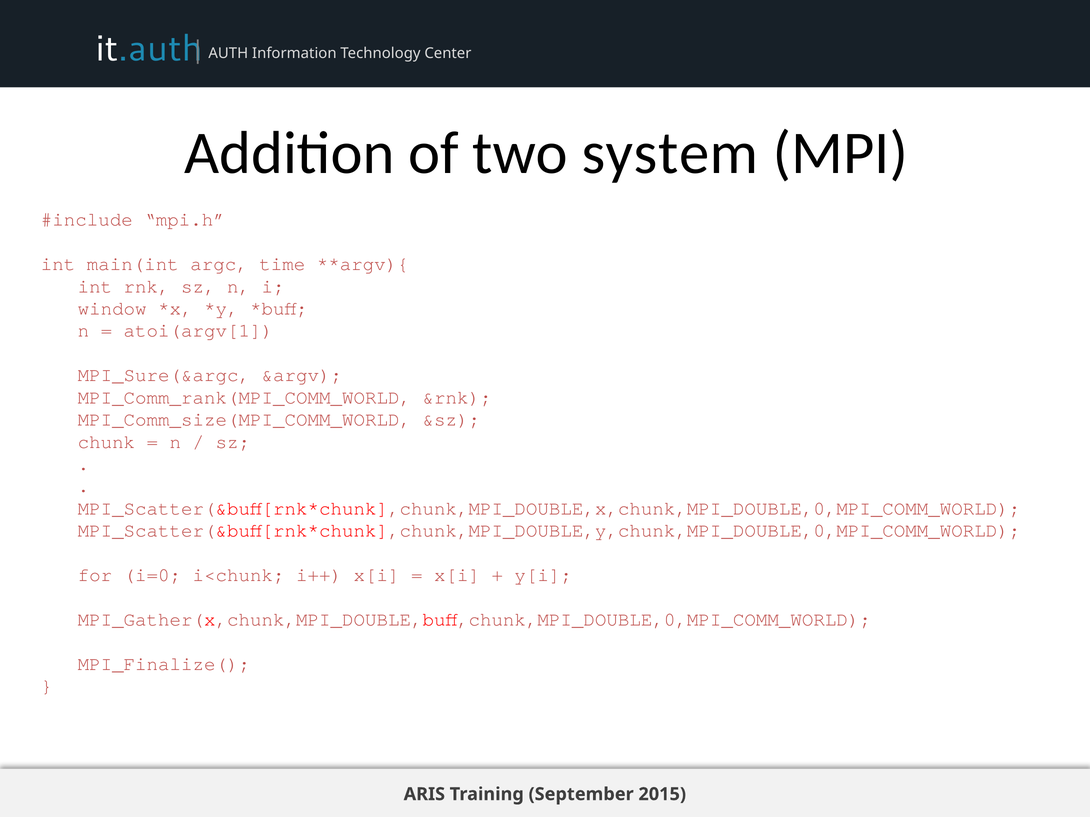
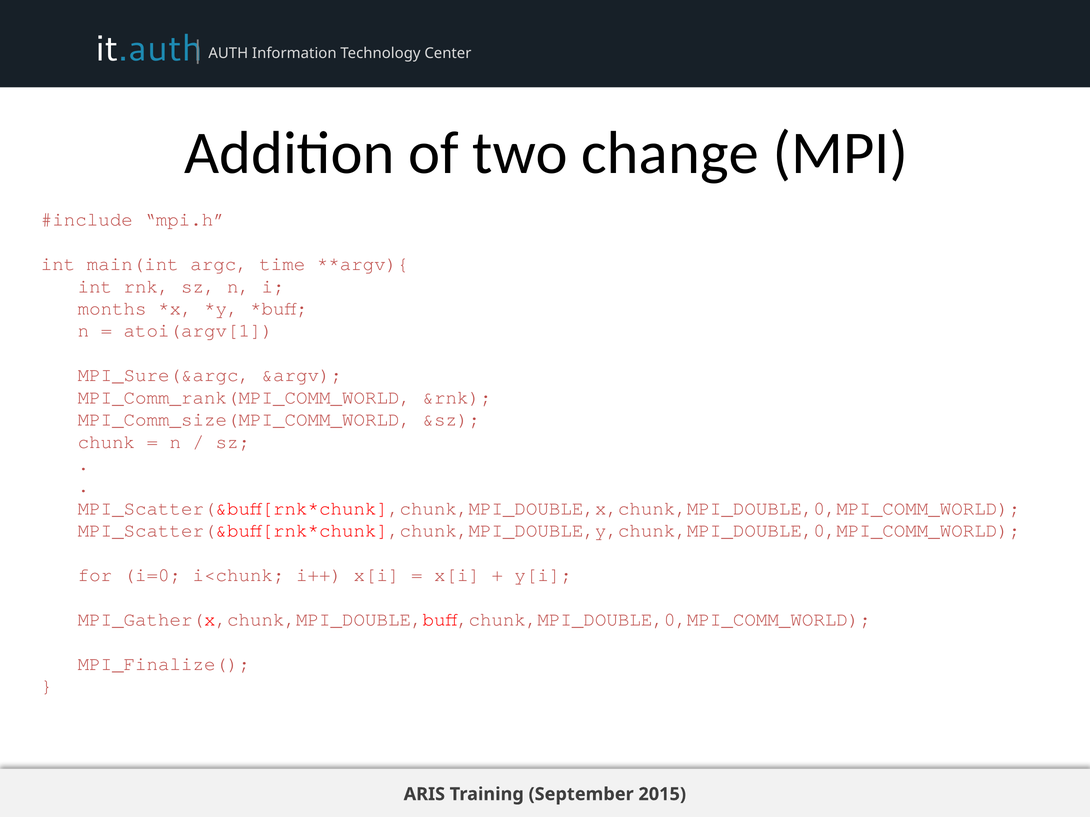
system: system -> change (670, 154)
window: window -> months (112, 309)
